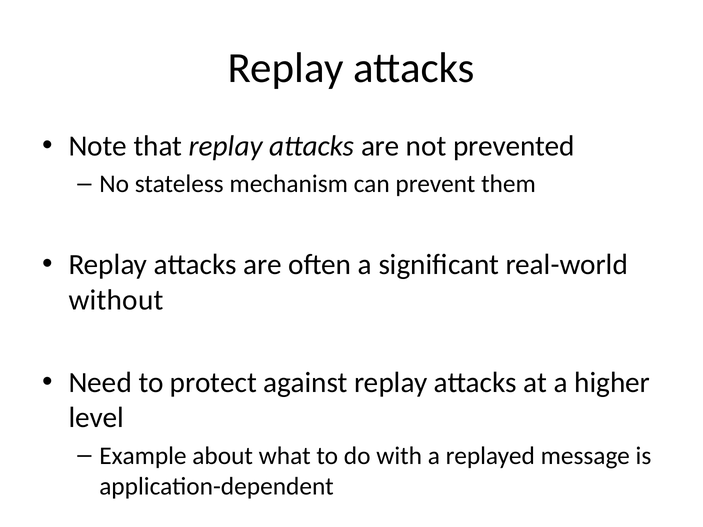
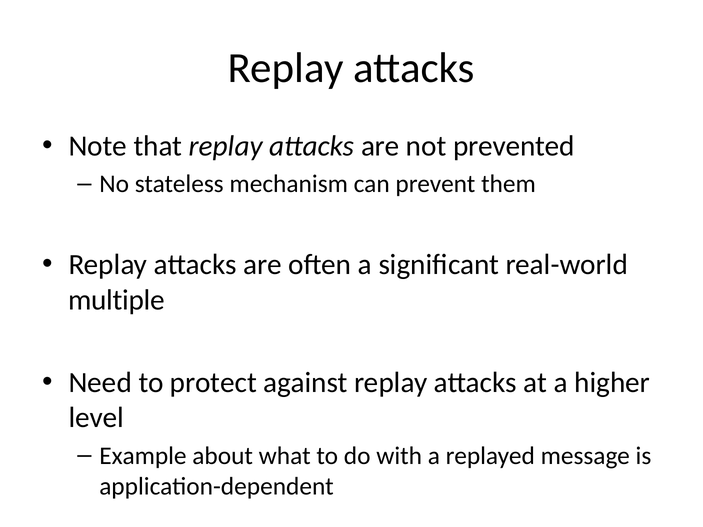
without: without -> multiple (116, 300)
